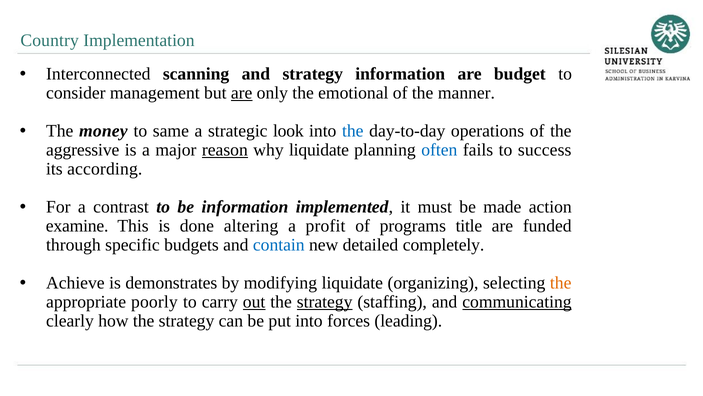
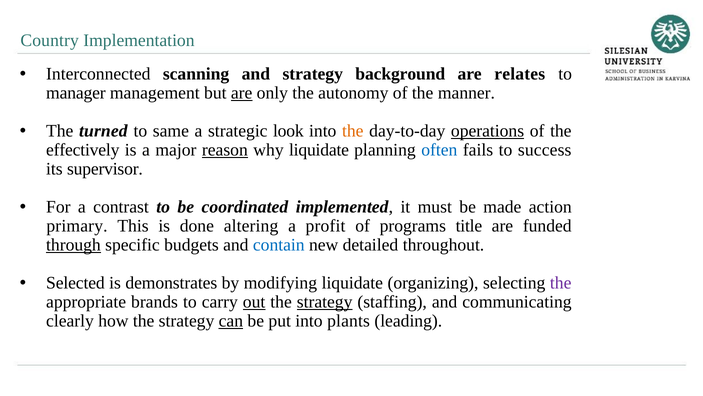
strategy information: information -> background (400, 74)
budget: budget -> relates (520, 74)
consider: consider -> manager (76, 93)
emotional: emotional -> autonomy (353, 93)
money: money -> turned (103, 131)
the colour: blue -> orange (353, 131)
operations underline: none -> present (488, 131)
aggressive: aggressive -> effectively (83, 150)
according: according -> supervisor (105, 169)
be information: information -> coordinated (245, 207)
examine: examine -> primary (77, 226)
through underline: none -> present (73, 245)
completely: completely -> throughout (444, 245)
Achieve: Achieve -> Selected (75, 283)
the colour: orange -> purple (561, 283)
poorly: poorly -> brands (155, 302)
communicating underline: present -> none (517, 302)
can underline: none -> present (231, 321)
forces: forces -> plants (349, 321)
